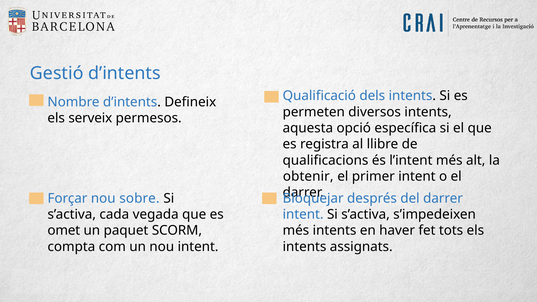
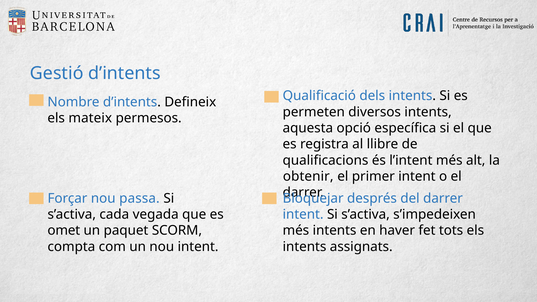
serveix: serveix -> mateix (90, 118)
sobre: sobre -> passa (139, 198)
